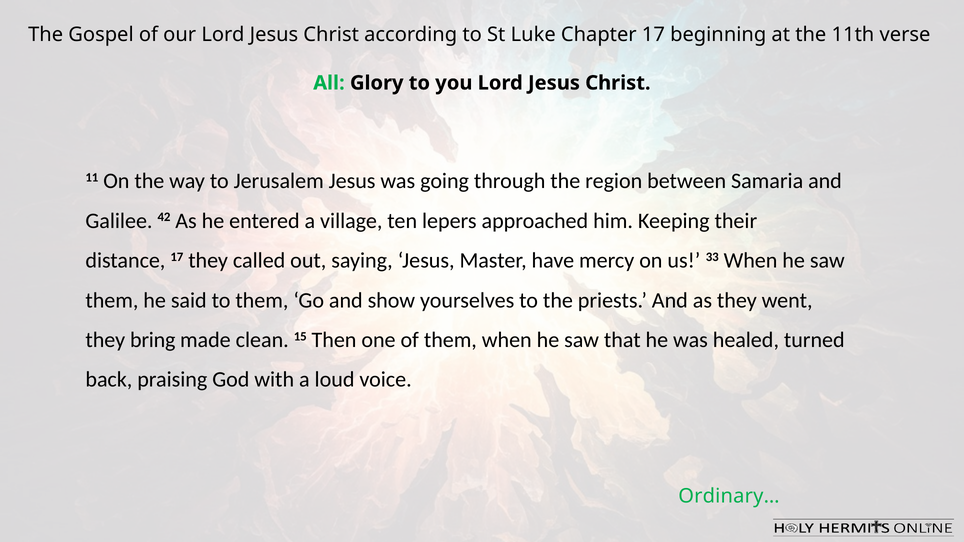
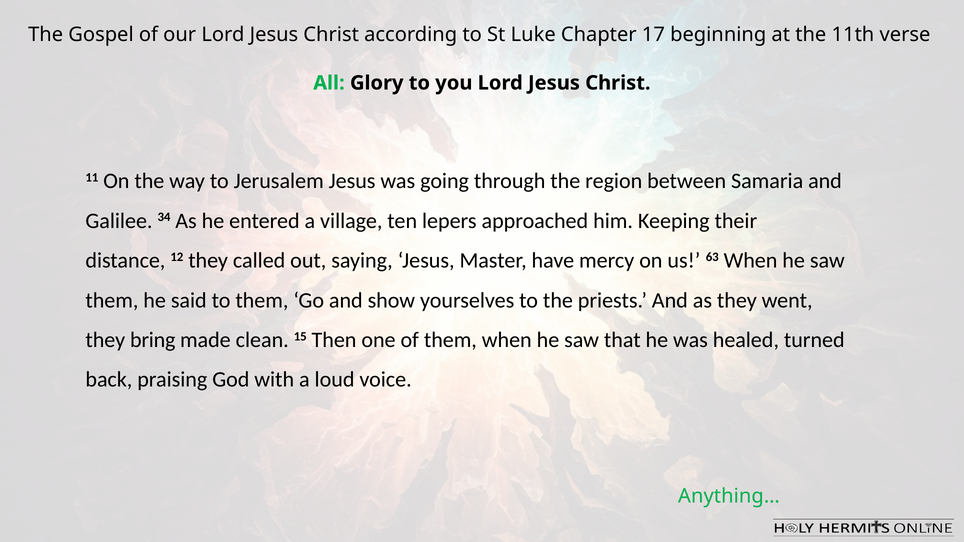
42: 42 -> 34 (164, 217)
distance 17: 17 -> 12 (177, 257)
33: 33 -> 63 (712, 257)
Ordinary…: Ordinary… -> Anything… (729, 496)
